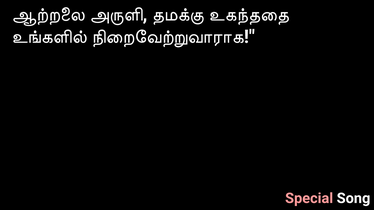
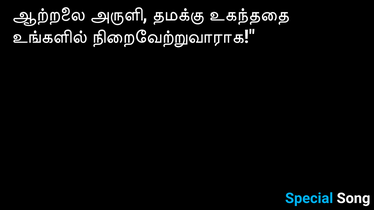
Special colour: pink -> light blue (309, 199)
